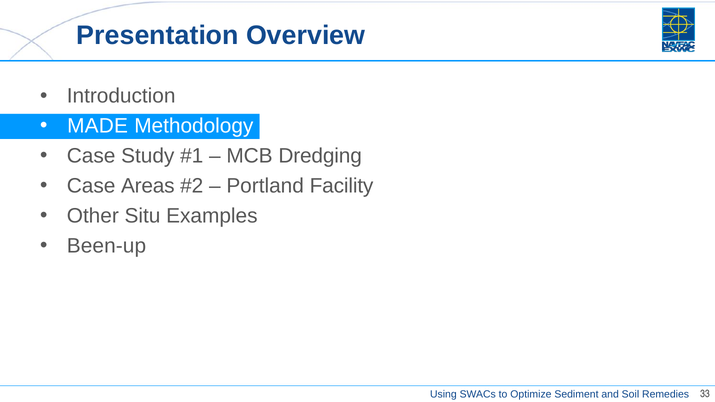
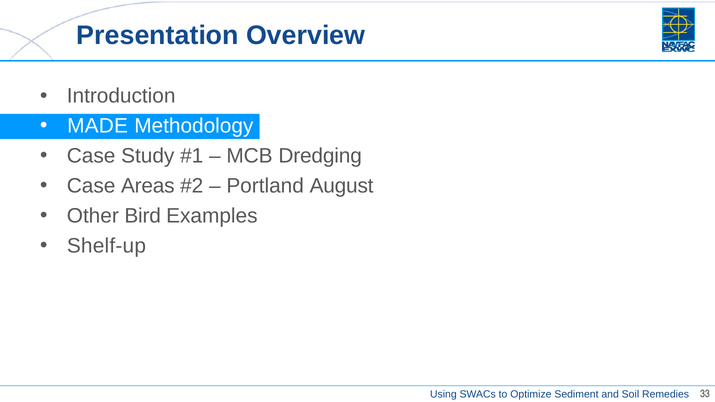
Facility: Facility -> August (342, 186)
Situ: Situ -> Bird (143, 216)
Been-up: Been-up -> Shelf-up (106, 246)
